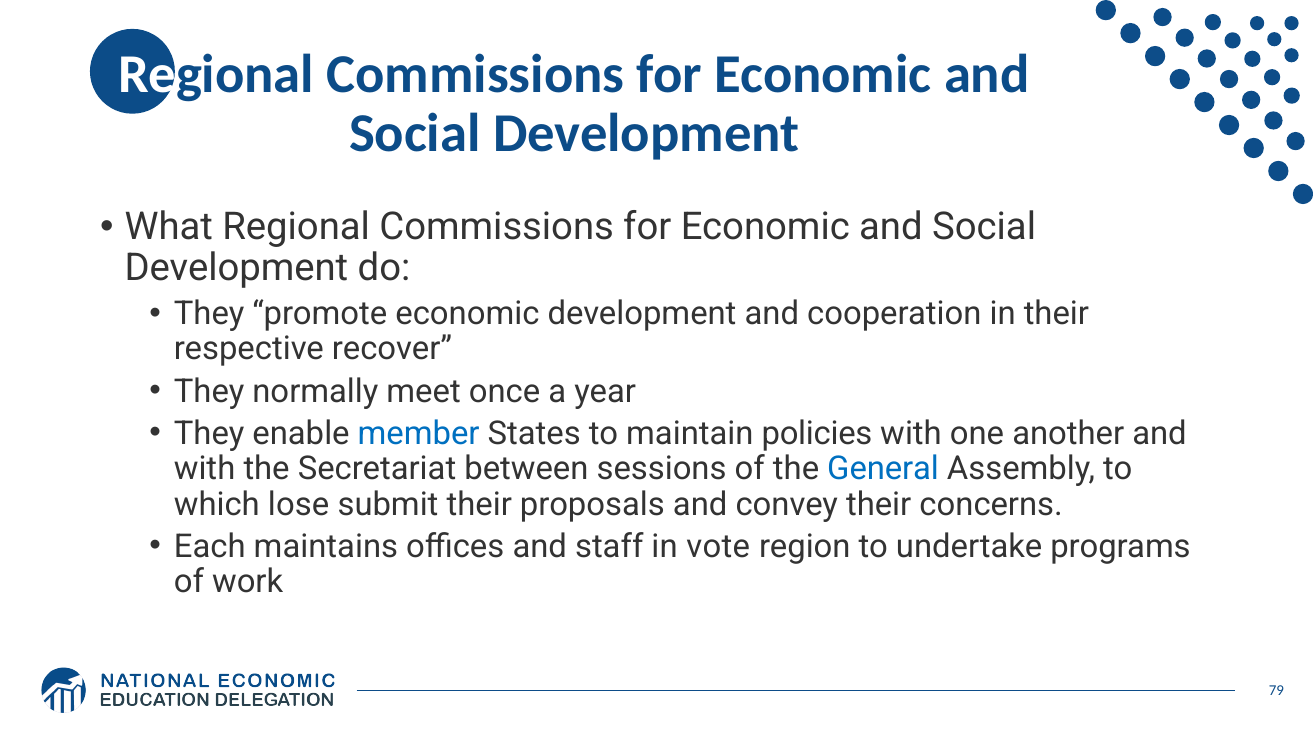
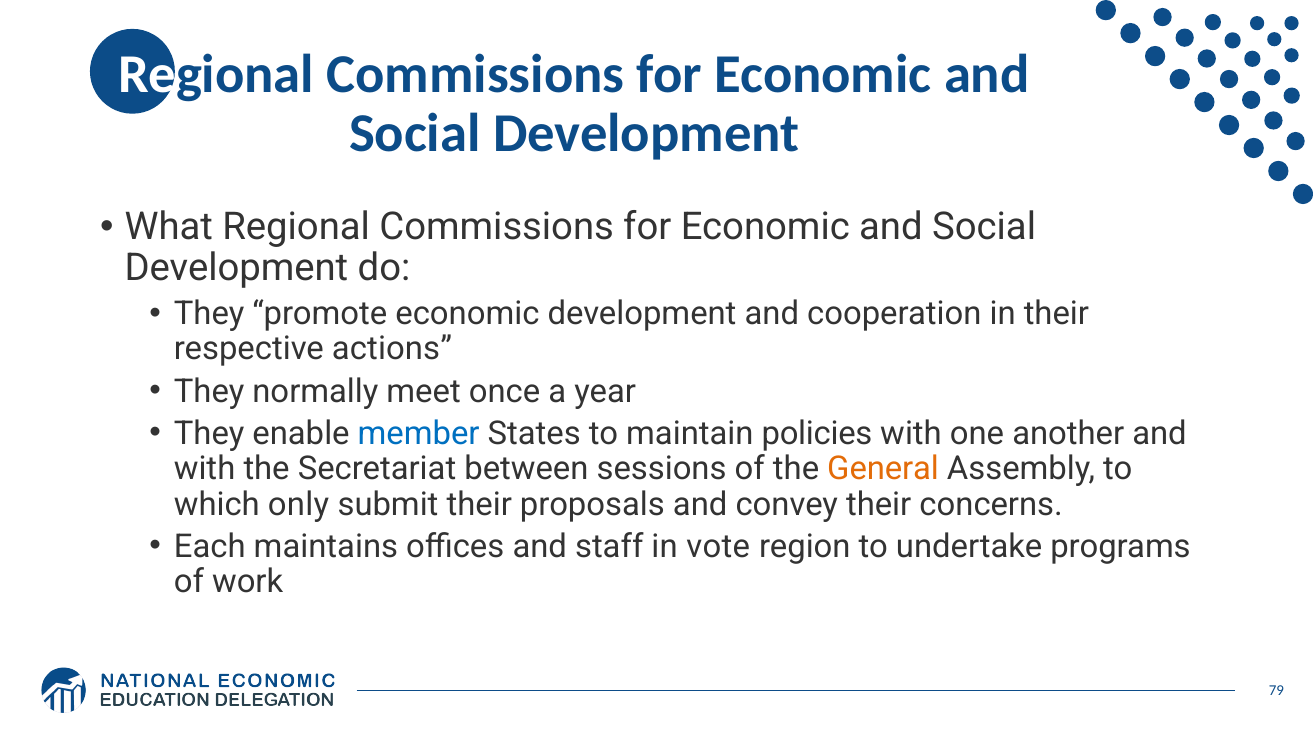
recover: recover -> actions (392, 349)
General colour: blue -> orange (883, 469)
lose: lose -> only (299, 505)
